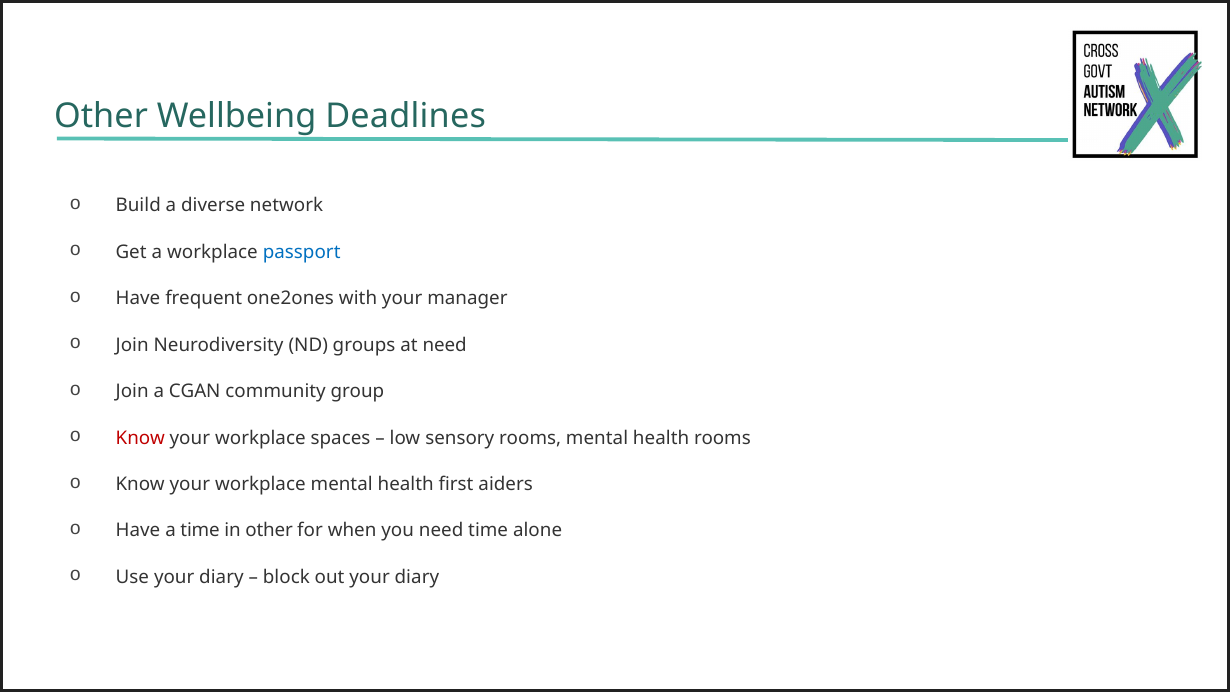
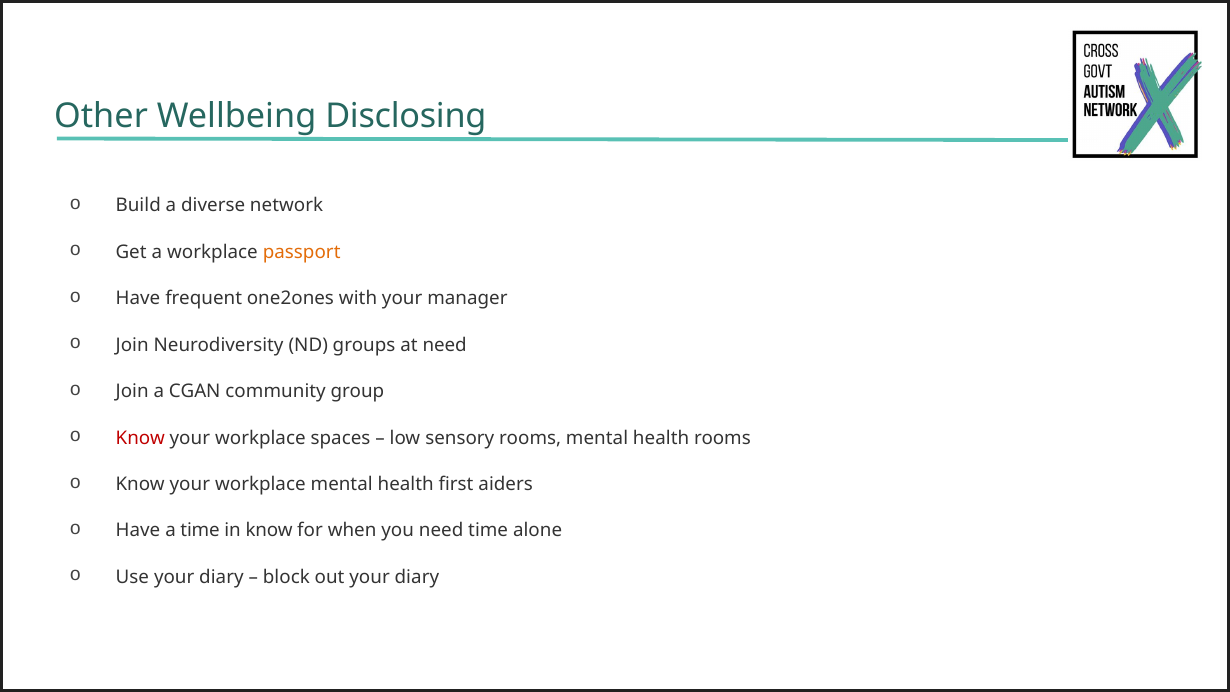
Deadlines: Deadlines -> Disclosing (406, 116)
passport colour: blue -> orange (302, 252)
in other: other -> know (269, 531)
